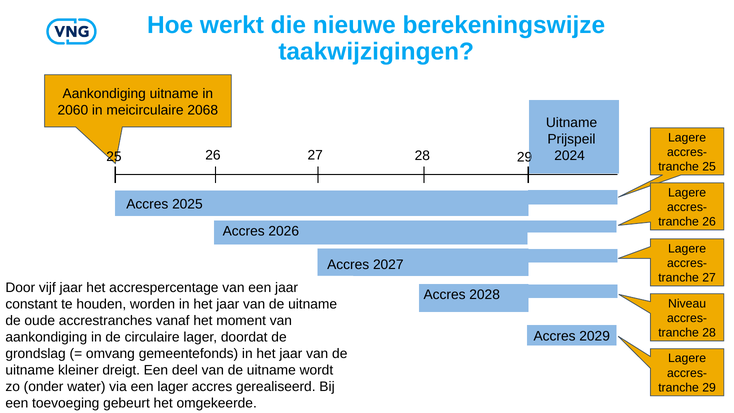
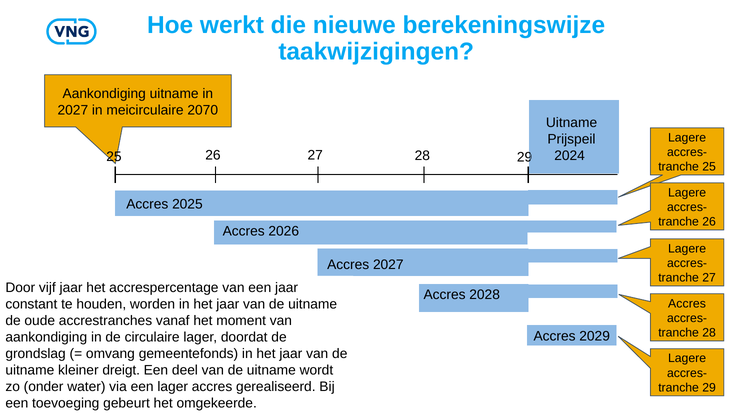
2060: 2060 -> 2027 (73, 110)
2068: 2068 -> 2070 (203, 110)
Niveau: Niveau -> Accres (687, 303)
